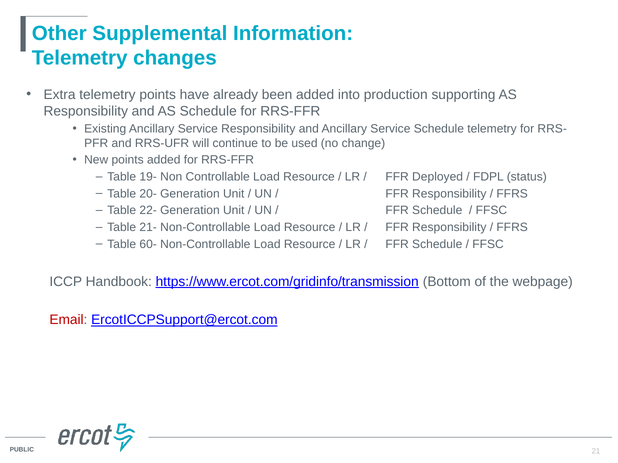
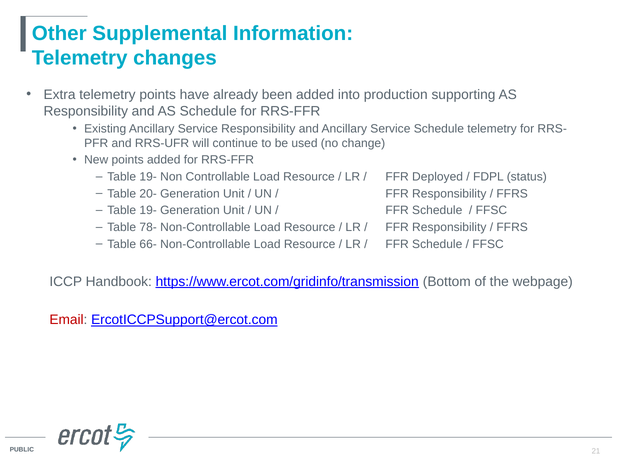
22-: 22- -> 19- (148, 211)
21-: 21- -> 78- (148, 227)
60-: 60- -> 66- (148, 244)
